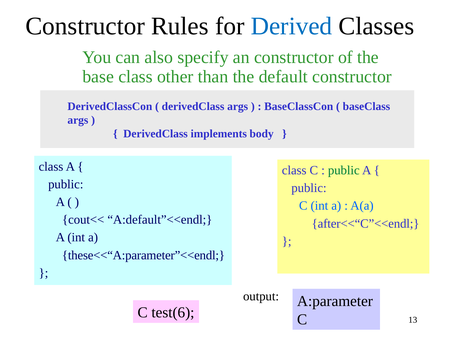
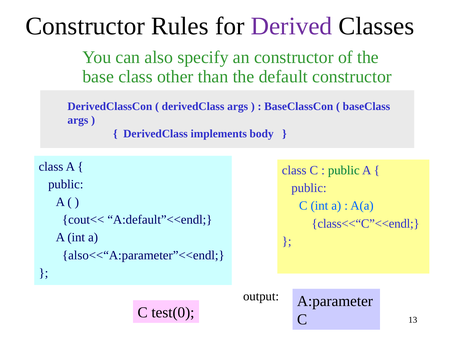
Derived colour: blue -> purple (291, 26)
after<<“C”<<endl: after<<“C”<<endl -> class<<“C”<<endl (366, 224)
these<<“A:parameter”<<endl: these<<“A:parameter”<<endl -> also<<“A:parameter”<<endl (143, 255)
test(6: test(6 -> test(0 (173, 313)
